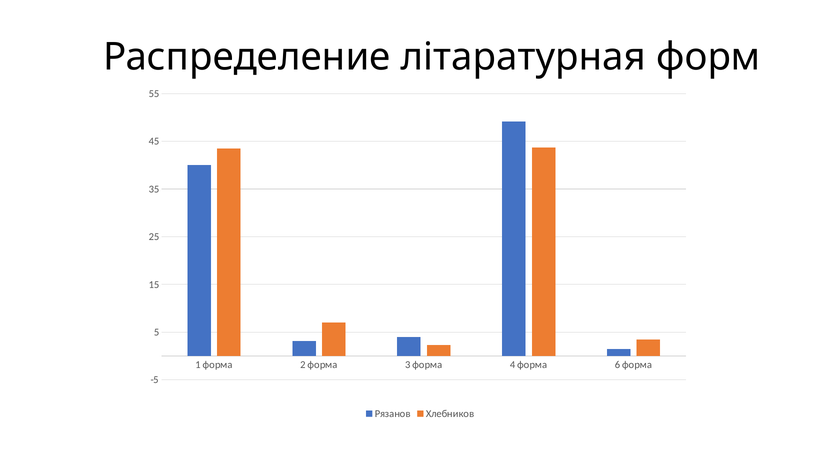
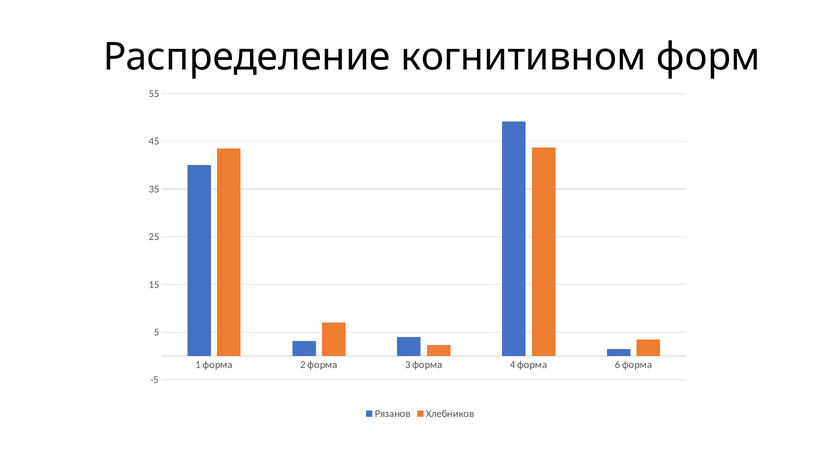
літаратурная: літаратурная -> когнитивном (524, 57)
